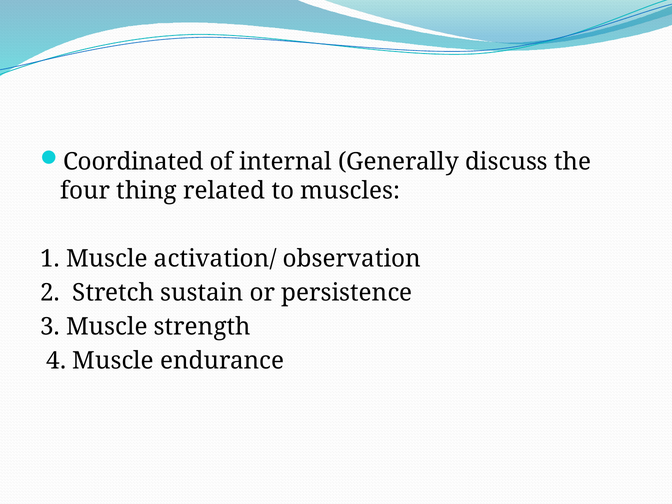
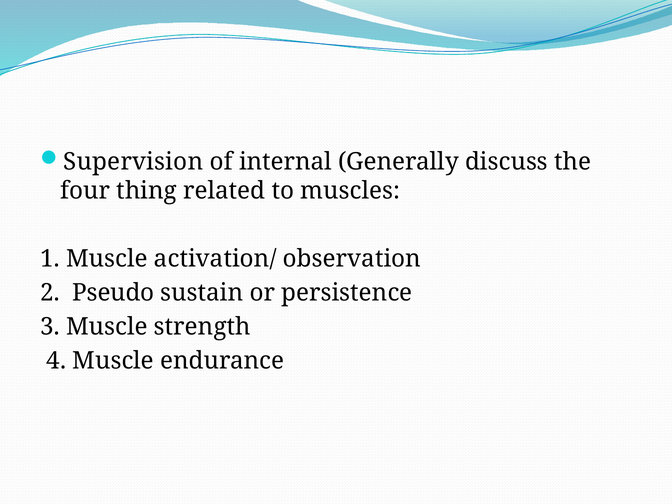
Coordinated: Coordinated -> Supervision (133, 162)
Stretch: Stretch -> Pseudo (113, 293)
